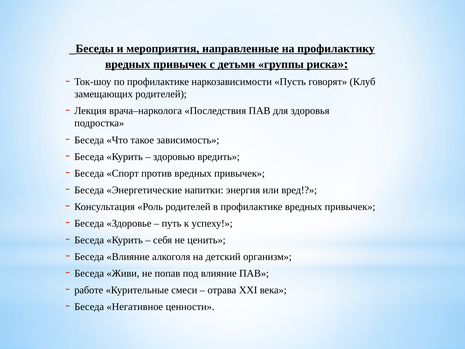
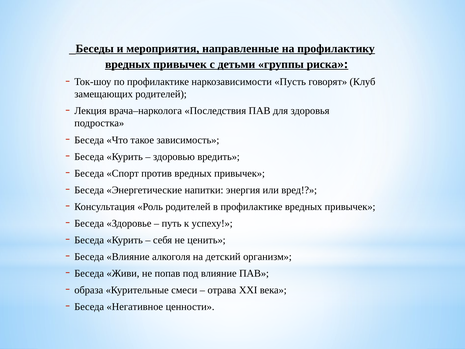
работе: работе -> образа (89, 290)
